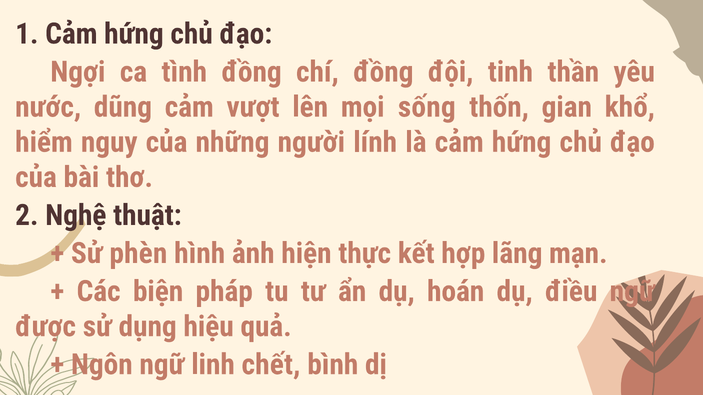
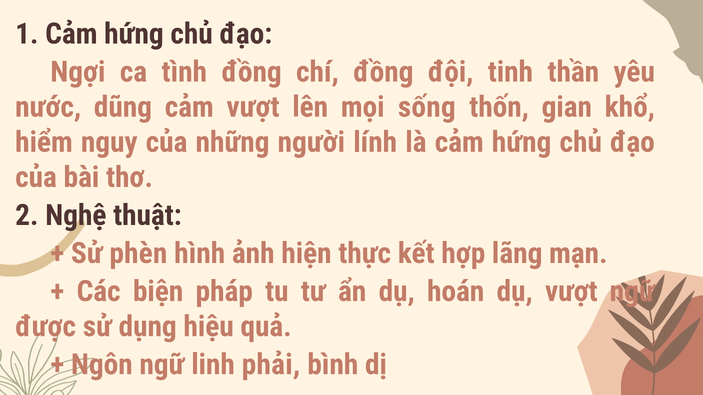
dụ điều: điều -> vượt (571, 292)
chết: chết -> phải (271, 365)
